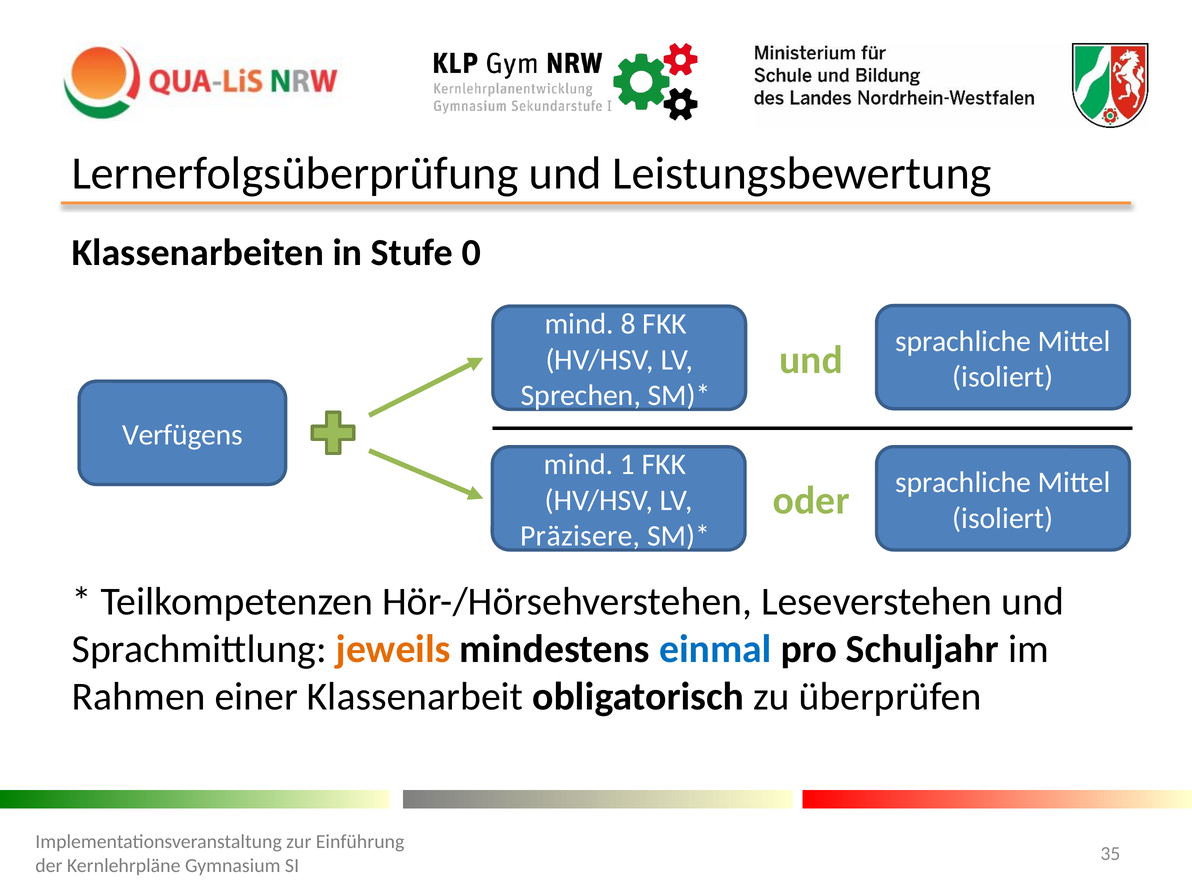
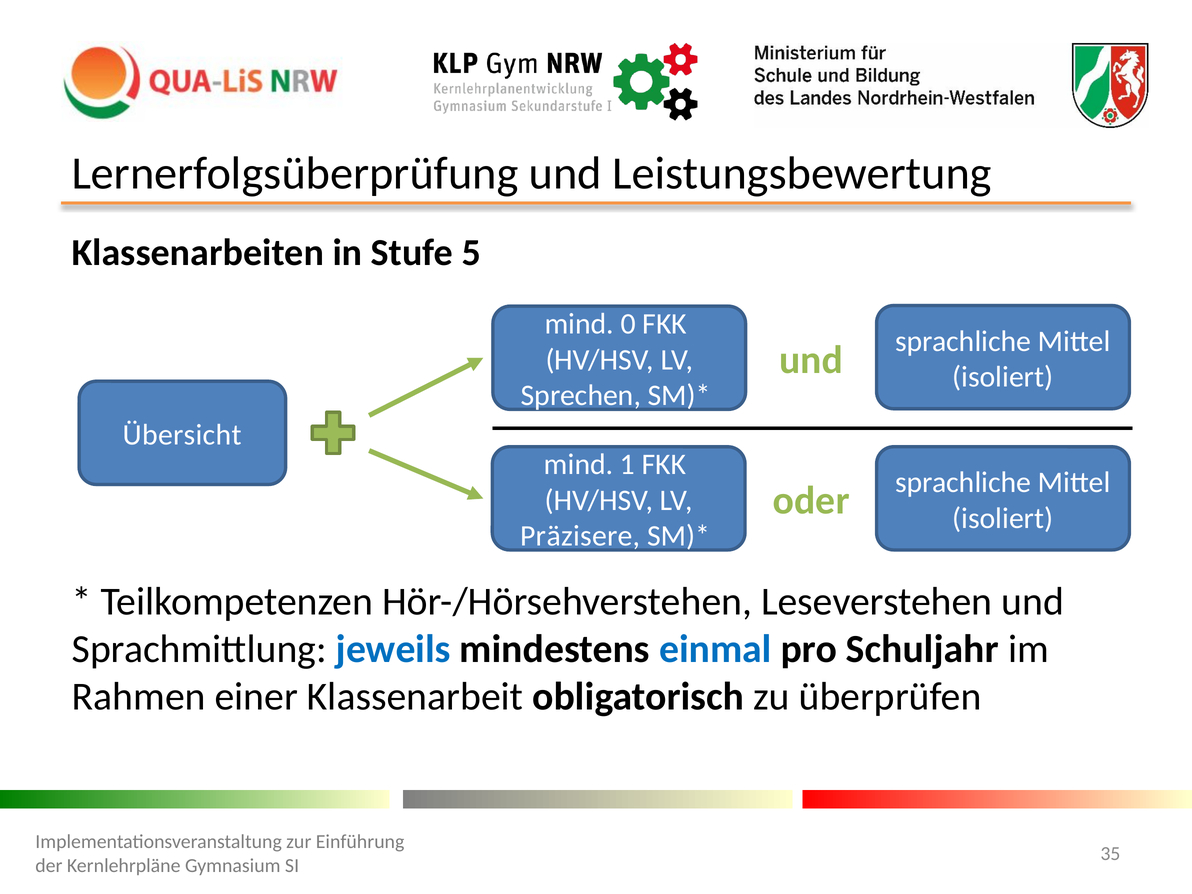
0: 0 -> 5 (471, 253)
8: 8 -> 0 (628, 324)
Verfügens: Verfügens -> Übersicht (182, 435)
jeweils colour: orange -> blue (393, 649)
